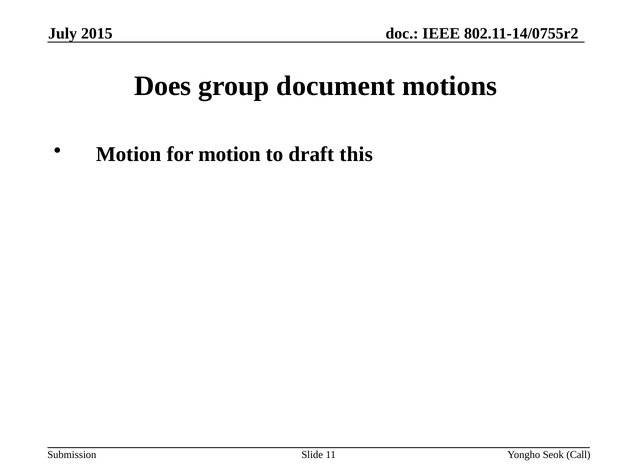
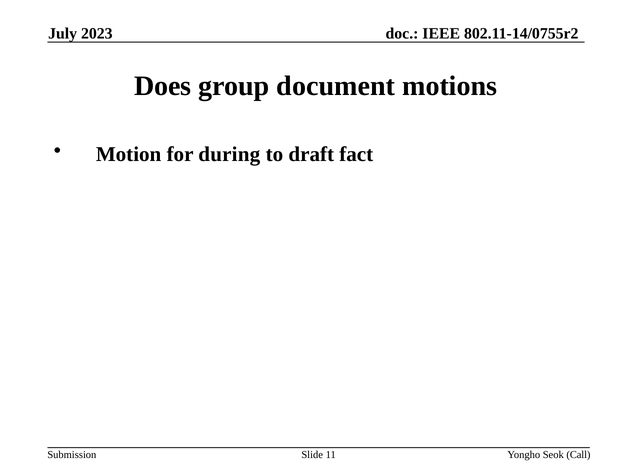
2015: 2015 -> 2023 (97, 34)
for motion: motion -> during (229, 154)
this: this -> fact (356, 154)
